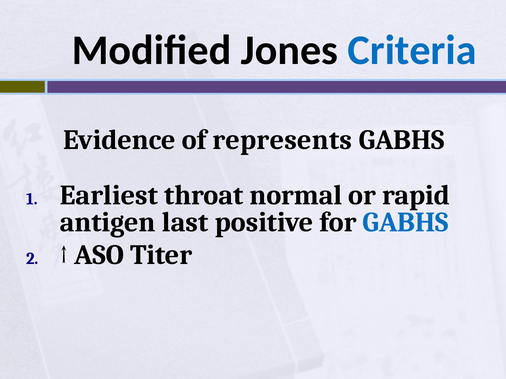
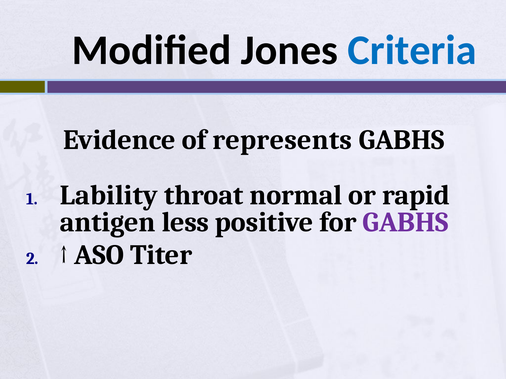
Earliest: Earliest -> Lability (109, 196)
last: last -> less (185, 223)
GABHS colour: blue -> purple (406, 223)
